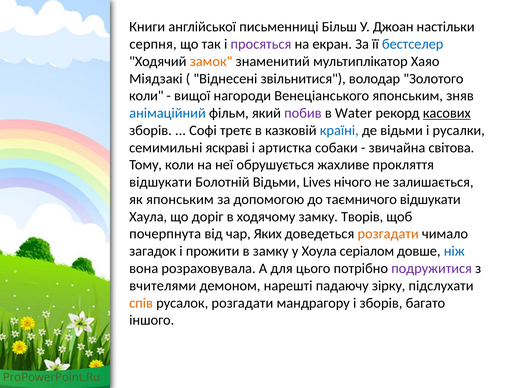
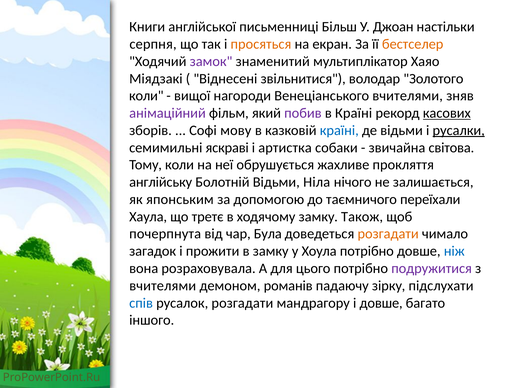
просяться colour: purple -> orange (261, 44)
бестселер colour: blue -> orange (413, 44)
замок colour: orange -> purple (211, 61)
Венеціанського японським: японським -> вчителями (408, 96)
анімаційний colour: blue -> purple (167, 113)
в Water: Water -> Країні (354, 113)
третє: третє -> мову (236, 130)
русалки underline: none -> present (459, 130)
відшукати: відшукати -> англійську (161, 182)
Lives: Lives -> Ніла (317, 182)
таємничого відшукати: відшукати -> переїхали (430, 199)
доріг: доріг -> третє (208, 217)
Творів: Творів -> Також (362, 217)
Яких: Яких -> Була (268, 234)
Хоула серіалом: серіалом -> потрібно (367, 251)
нарешті: нарешті -> романів (288, 285)
спів colour: orange -> blue (141, 303)
і зборів: зборів -> довше (381, 303)
